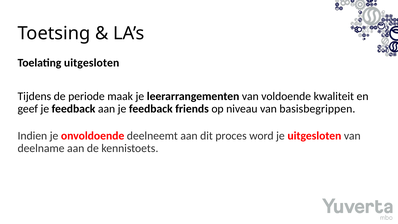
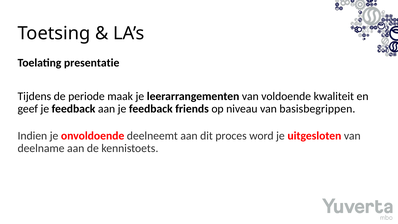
Toelating uitgesloten: uitgesloten -> presentatie (92, 63)
